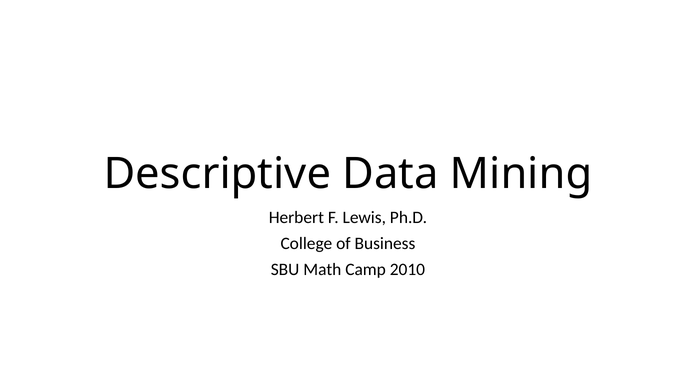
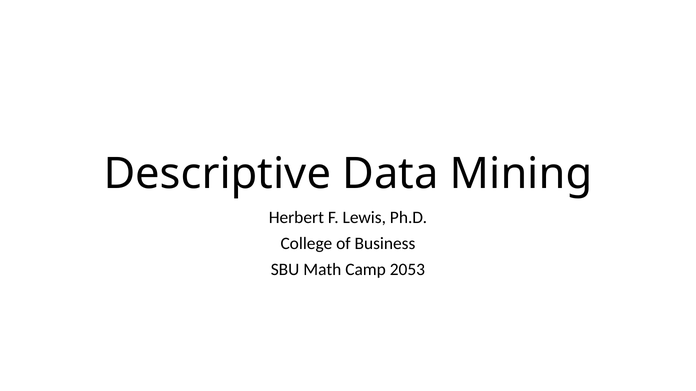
2010: 2010 -> 2053 (407, 270)
